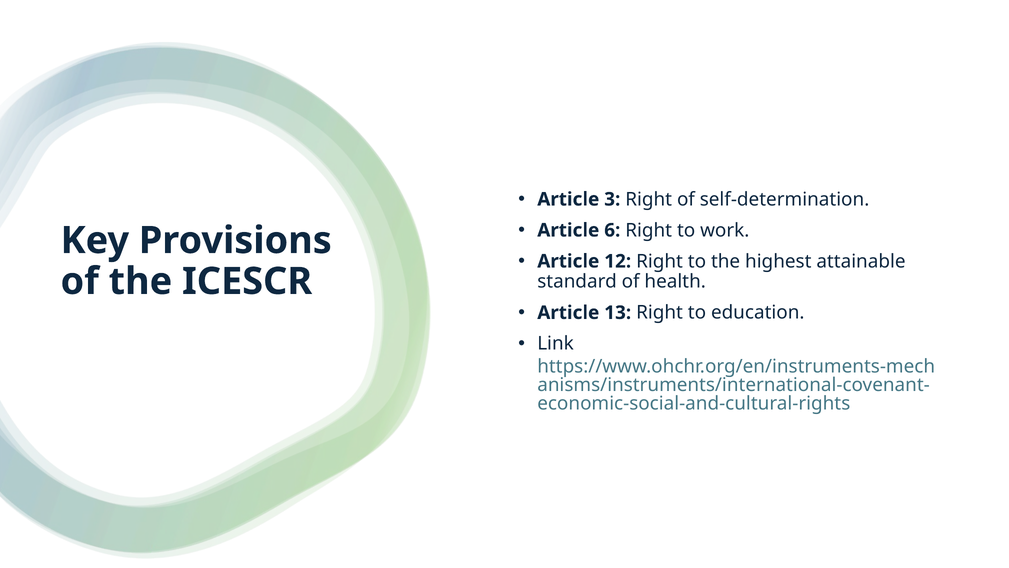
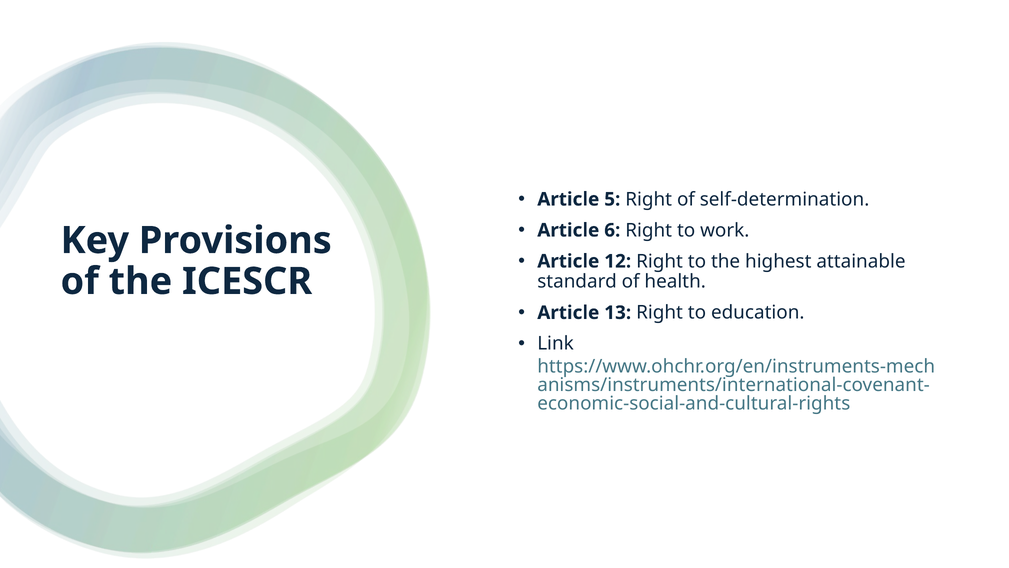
3: 3 -> 5 (612, 199)
